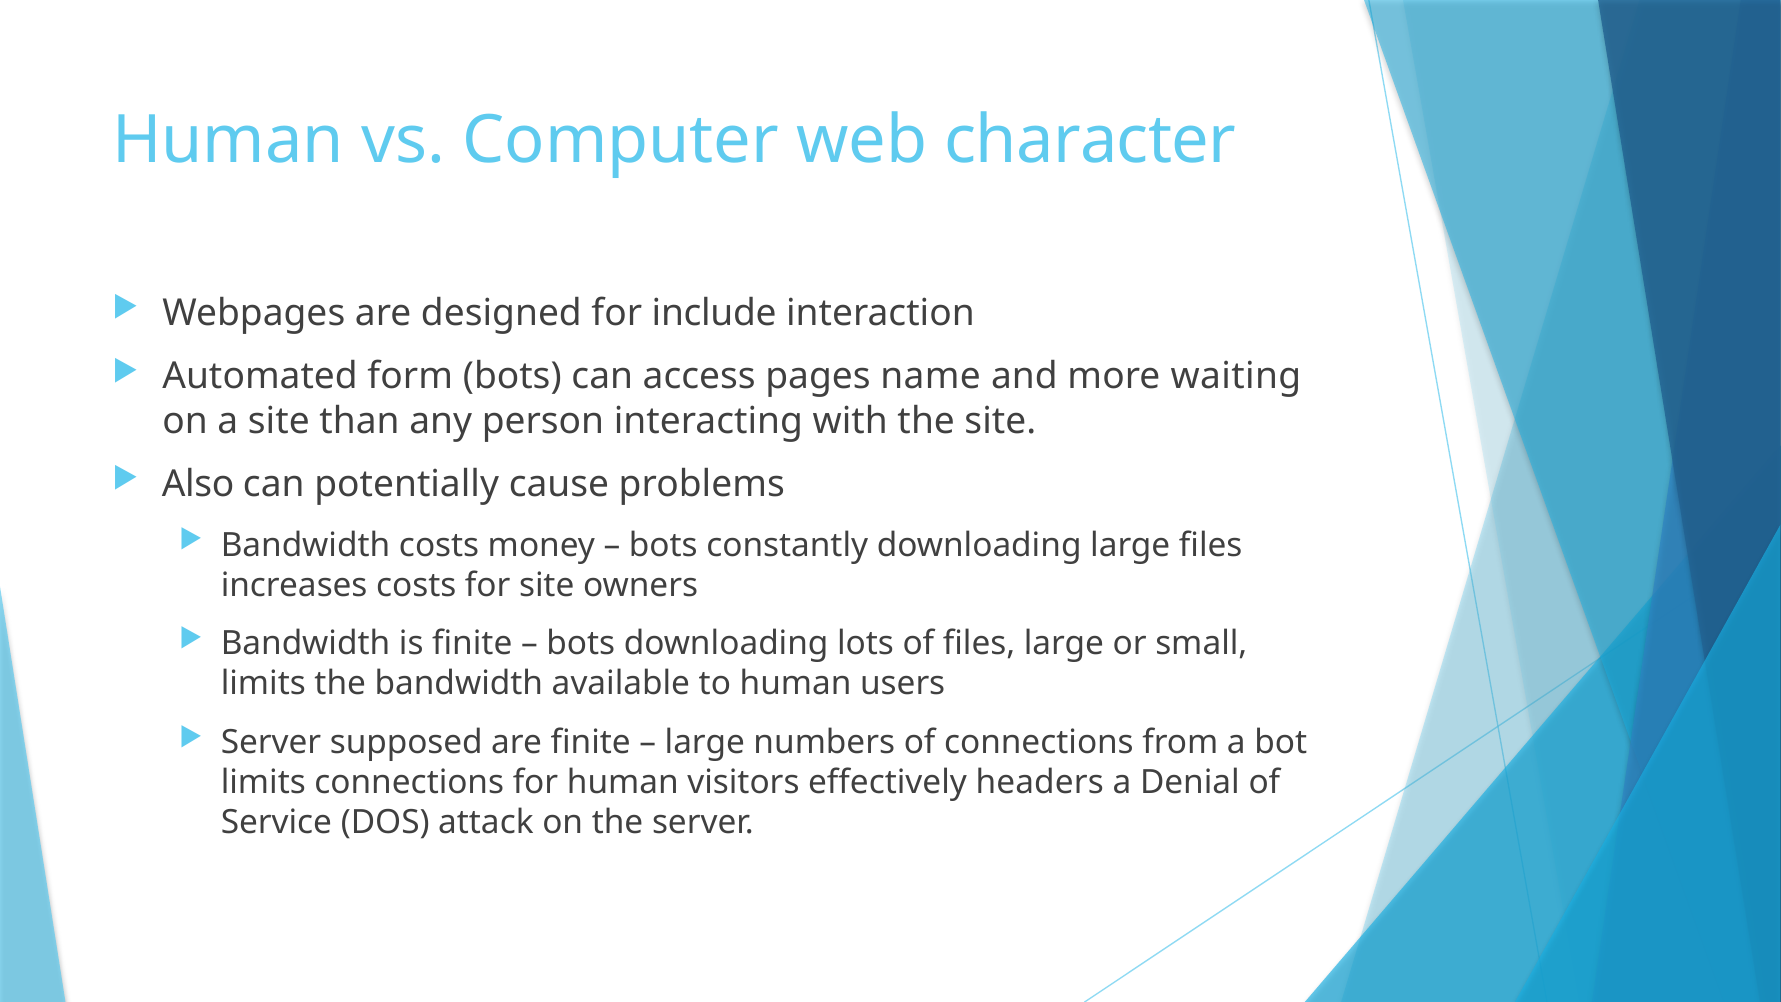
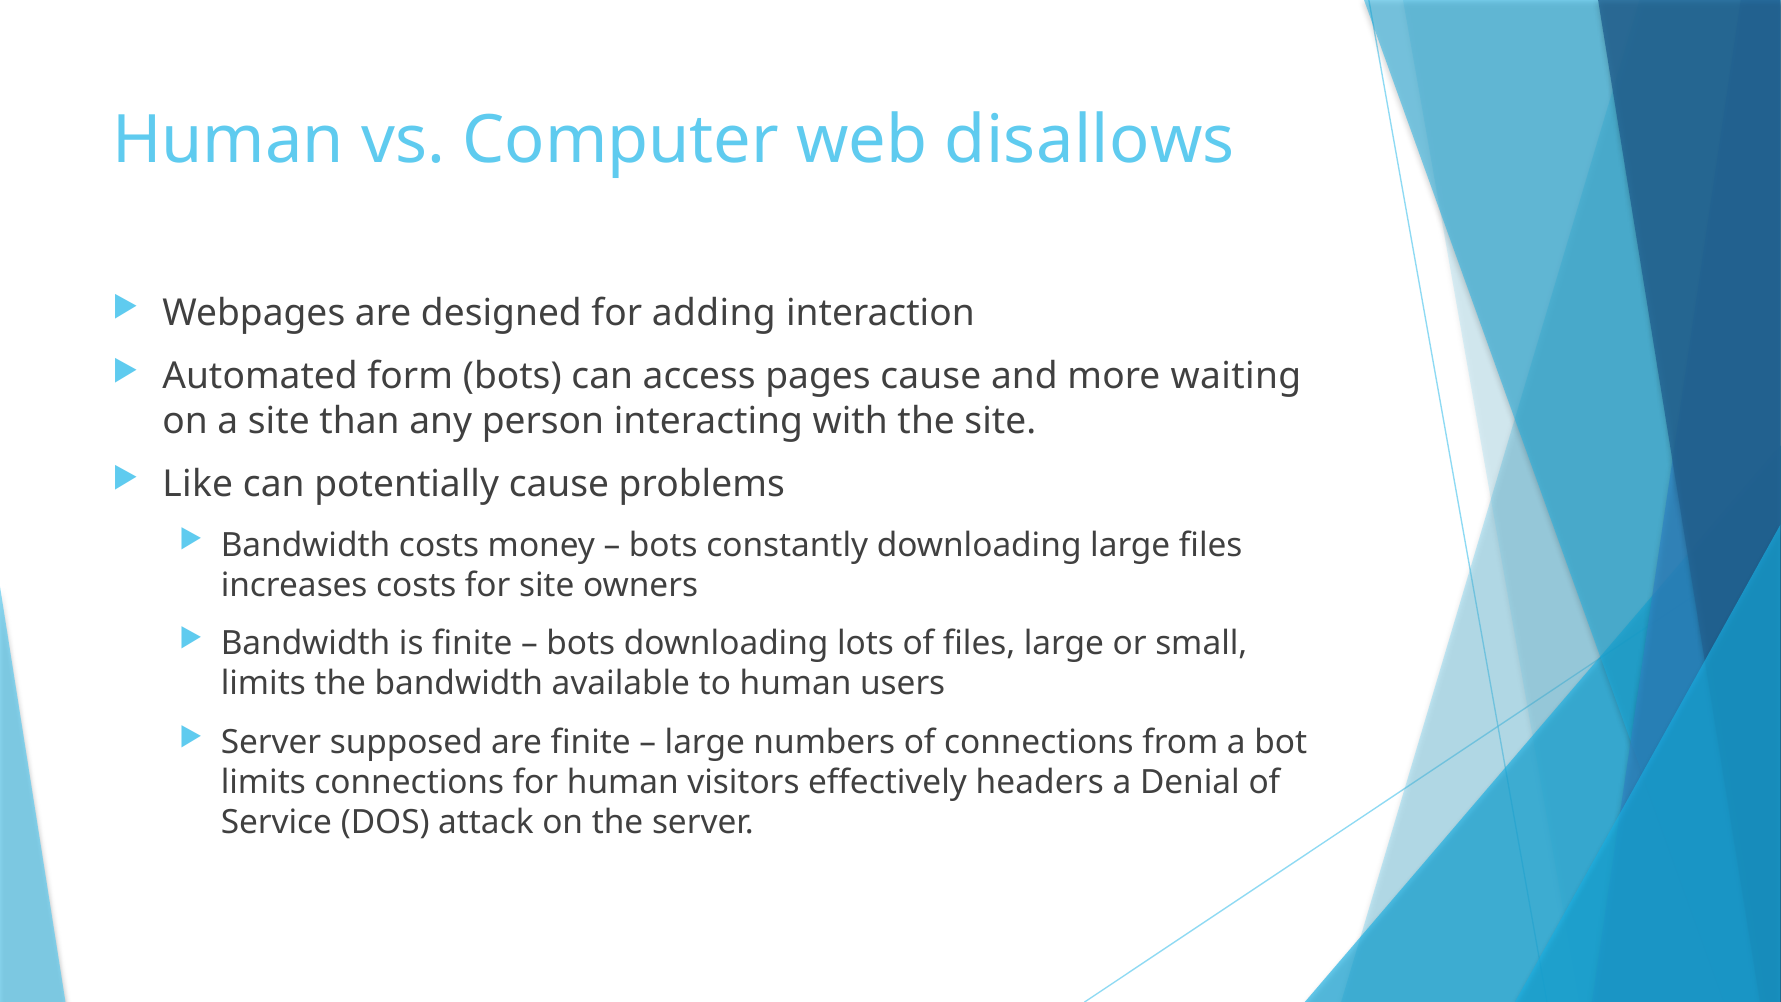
character: character -> disallows (1090, 140)
include: include -> adding (714, 314)
pages name: name -> cause (931, 377)
Also: Also -> Like (198, 484)
